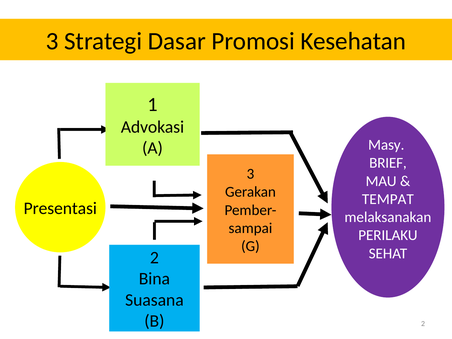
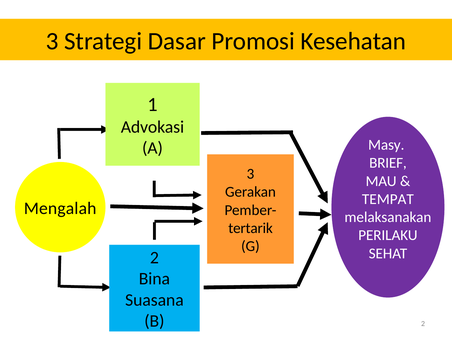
Presentasi: Presentasi -> Mengalah (60, 208)
sampai: sampai -> tertarik (251, 228)
